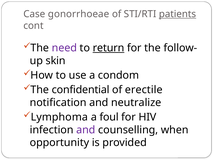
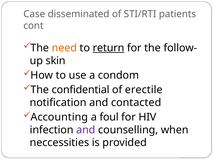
gonorrhoeae: gonorrhoeae -> disseminated (79, 14)
patients underline: present -> none (178, 14)
need colour: purple -> orange (64, 48)
neutralize: neutralize -> contacted (136, 102)
Lymphoma: Lymphoma -> Accounting (59, 117)
opportunity: opportunity -> neccessities (59, 142)
